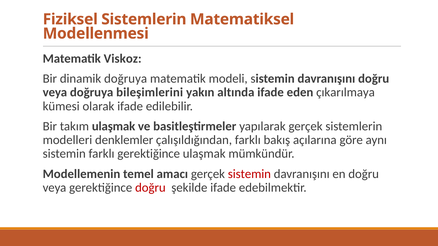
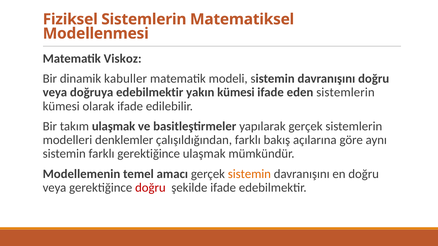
dinamik doğruya: doğruya -> kabuller (126, 79)
doğruya bileşimlerini: bileşimlerini -> edebilmektir (150, 93)
yakın altında: altında -> kümesi (236, 93)
eden çıkarılmaya: çıkarılmaya -> sistemlerin (345, 93)
sistemin colour: red -> orange (249, 174)
